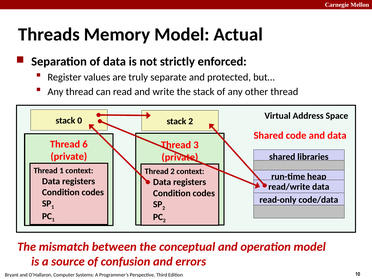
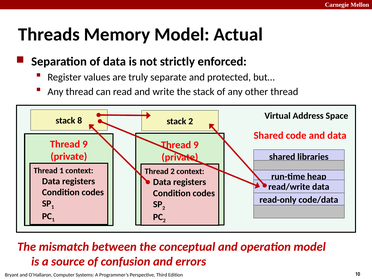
0: 0 -> 8 (80, 121)
6: 6 -> 9 (85, 144)
3: 3 -> 9 (196, 145)
